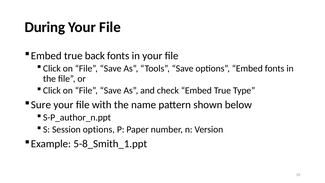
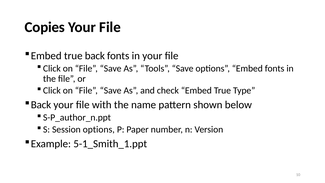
During: During -> Copies (45, 27)
Sure: Sure -> Back (41, 105)
5-8_Smith_1.ppt: 5-8_Smith_1.ppt -> 5-1_Smith_1.ppt (110, 144)
